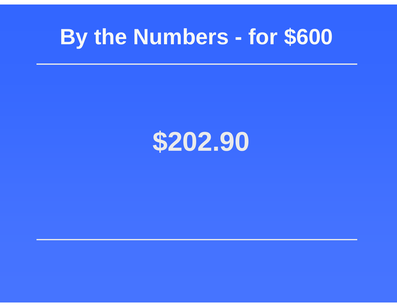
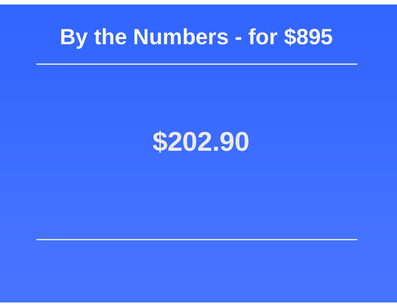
$600: $600 -> $895 (309, 37)
